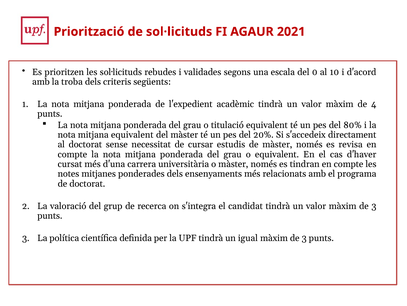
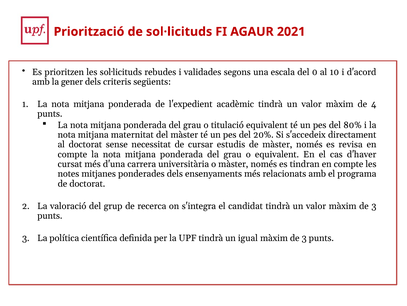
troba: troba -> gener (72, 82)
mitjana equivalent: equivalent -> maternitat (132, 135)
